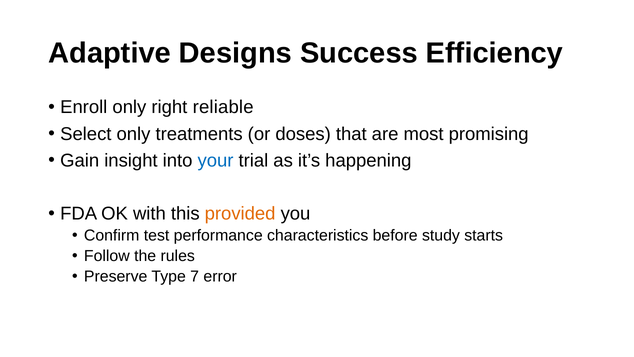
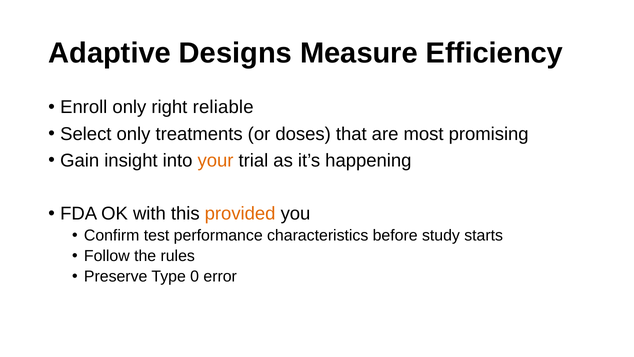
Success: Success -> Measure (359, 53)
your colour: blue -> orange (216, 160)
7: 7 -> 0 (195, 276)
